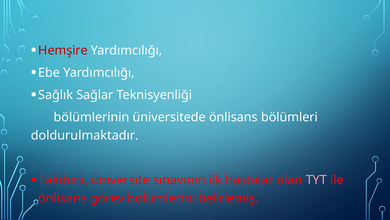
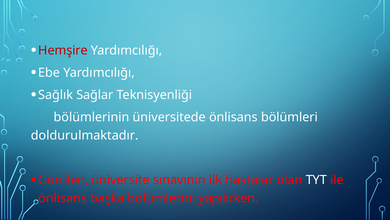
Takibini: Takibini -> Görülen (63, 179)
TYT colour: pink -> white (316, 179)
görev: görev -> başka (107, 198)
belirlemiş: belirlemiş -> yapılırken (228, 198)
